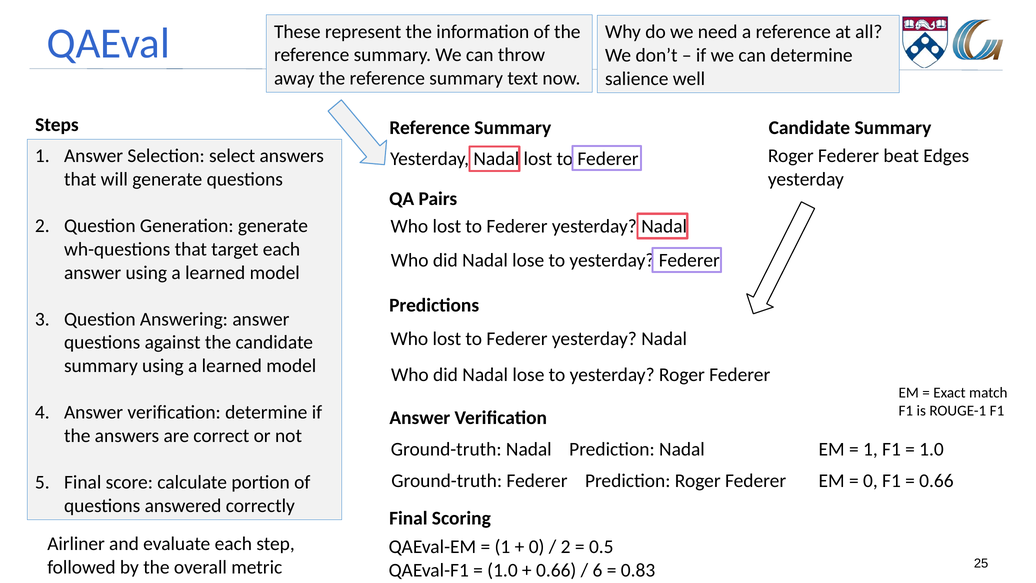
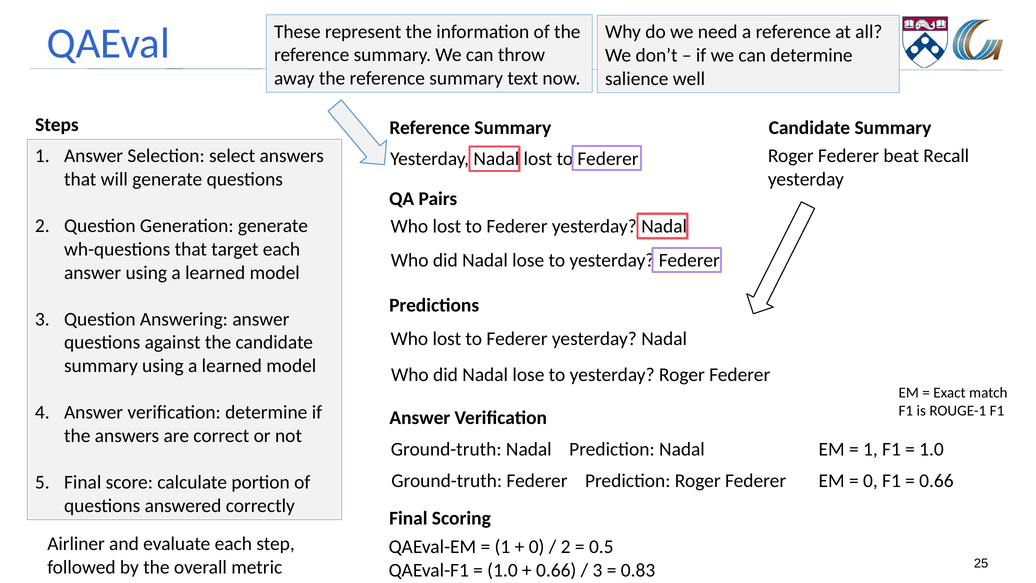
Edges: Edges -> Recall (946, 156)
6: 6 -> 3 (597, 570)
